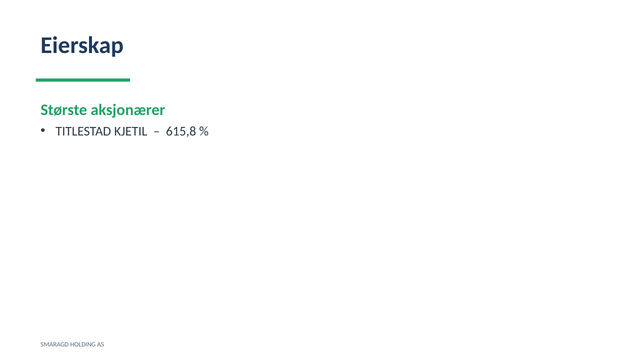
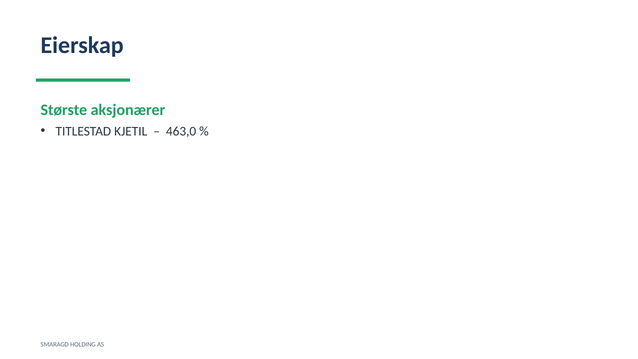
615,8: 615,8 -> 463,0 (181, 131)
